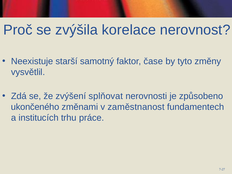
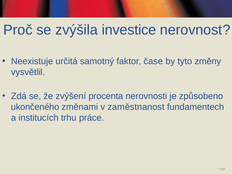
korelace: korelace -> investice (129, 30)
starší: starší -> určitá (67, 61)
splňovat: splňovat -> procenta (106, 96)
